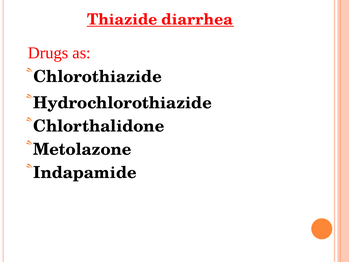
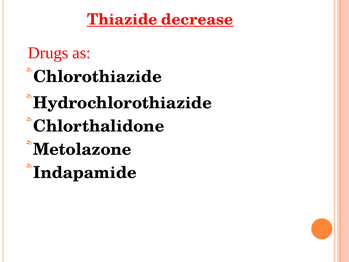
diarrhea: diarrhea -> decrease (197, 19)
